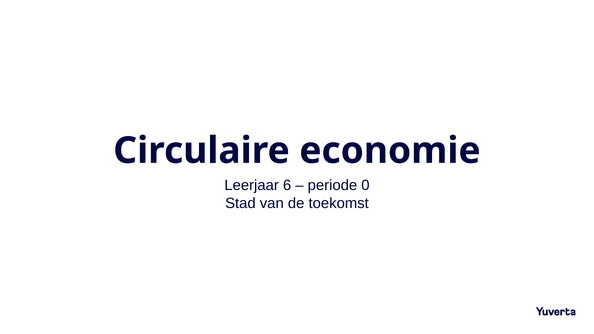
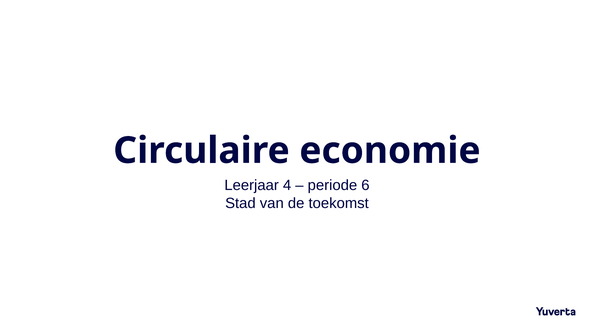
6: 6 -> 4 (287, 185)
0: 0 -> 6 (365, 185)
